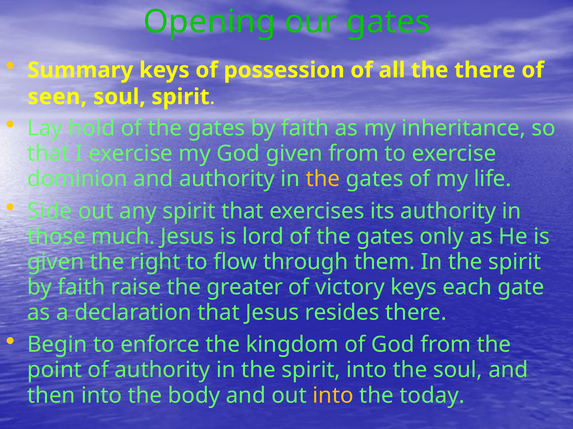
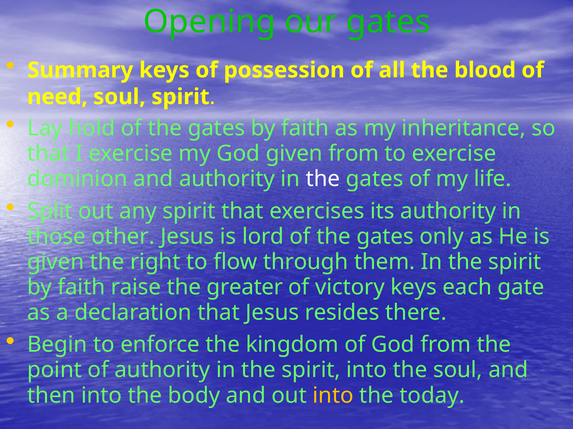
the there: there -> blood (485, 70)
seen: seen -> need (57, 97)
the colour: yellow -> white (323, 179)
Side: Side -> Split (50, 211)
much: much -> other (123, 237)
